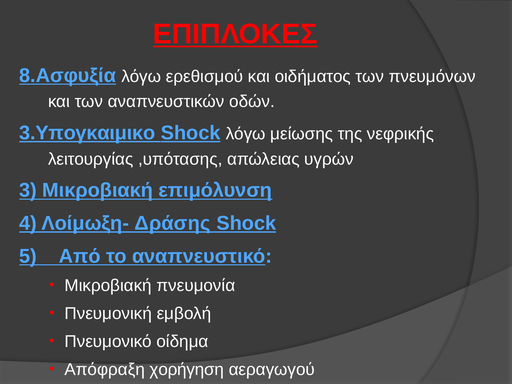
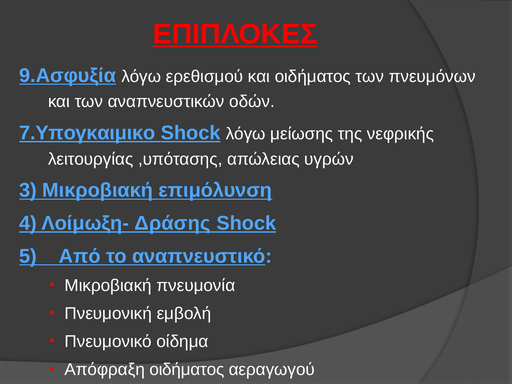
8.Ασφυξία: 8.Ασφυξία -> 9.Ασφυξία (68, 76)
3.Υπογκαιμικο: 3.Υπογκαιμικο -> 7.Υπογκαιμικο (87, 133)
Απόφραξη χορήγηση: χορήγηση -> οιδήματος (187, 370)
